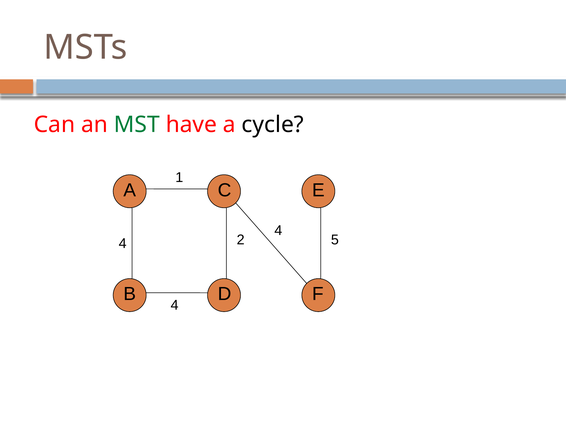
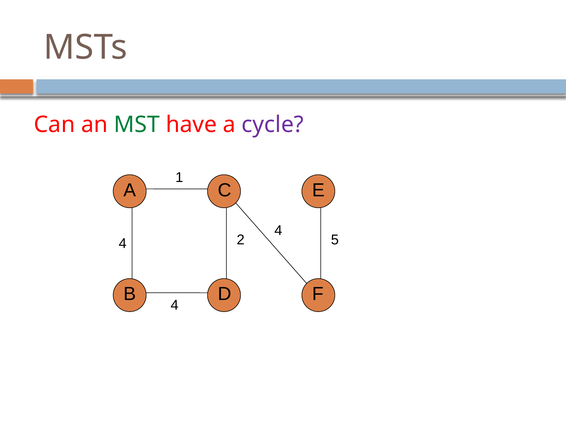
cycle colour: black -> purple (273, 124)
